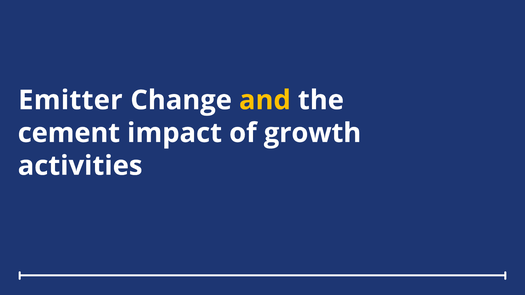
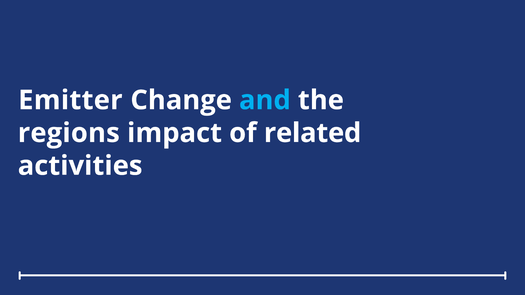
and colour: yellow -> light blue (265, 100)
cement: cement -> regions (69, 133)
growth: growth -> related (313, 133)
